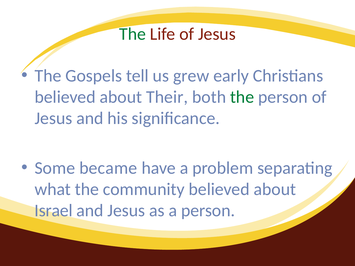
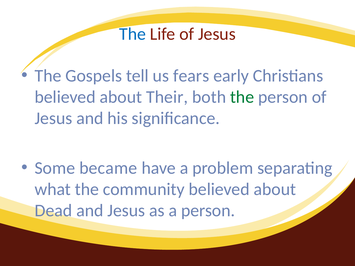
The colour: green -> blue (133, 34)
grew: grew -> fears (191, 76)
Israel: Israel -> Dead (53, 211)
